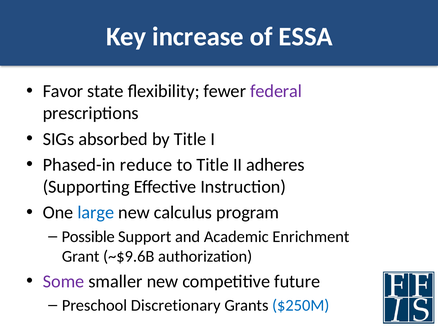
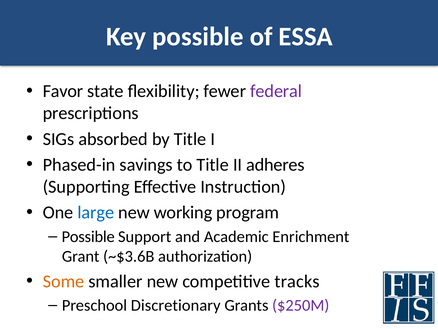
Key increase: increase -> possible (198, 37)
reduce: reduce -> savings (146, 165)
calculus: calculus -> working (183, 212)
~$9.6B: ~$9.6B -> ~$3.6B (129, 256)
Some colour: purple -> orange (64, 281)
future: future -> tracks (297, 281)
$250M colour: blue -> purple (301, 305)
